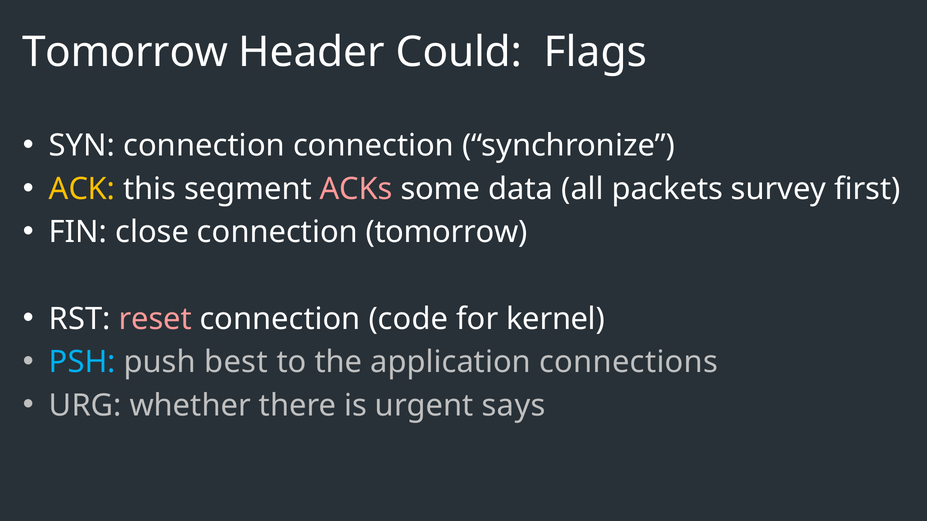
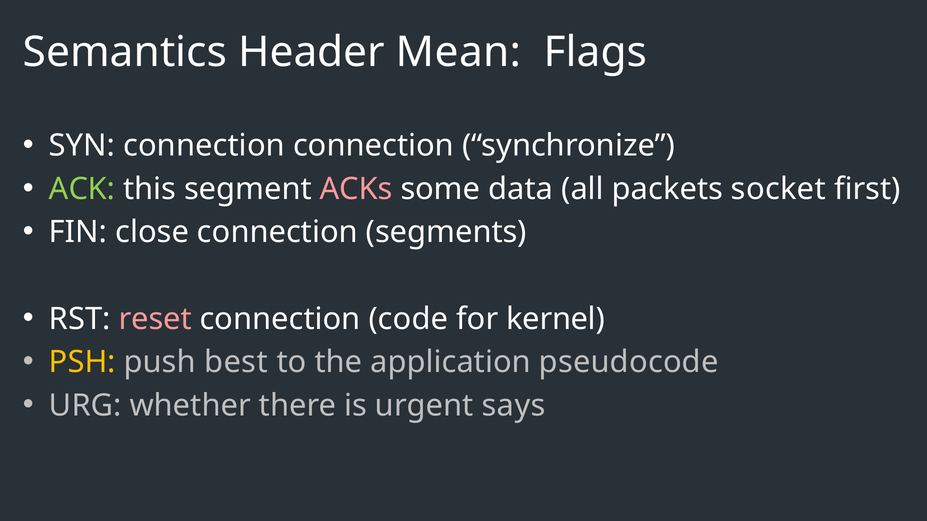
Tomorrow: Tomorrow -> Semantics (125, 52)
Could: Could -> Mean (459, 52)
ACK colour: yellow -> light green (82, 189)
survey: survey -> socket (778, 189)
connection tomorrow: tomorrow -> segments (446, 232)
PSH colour: light blue -> yellow (82, 362)
connections: connections -> pseudocode (629, 362)
